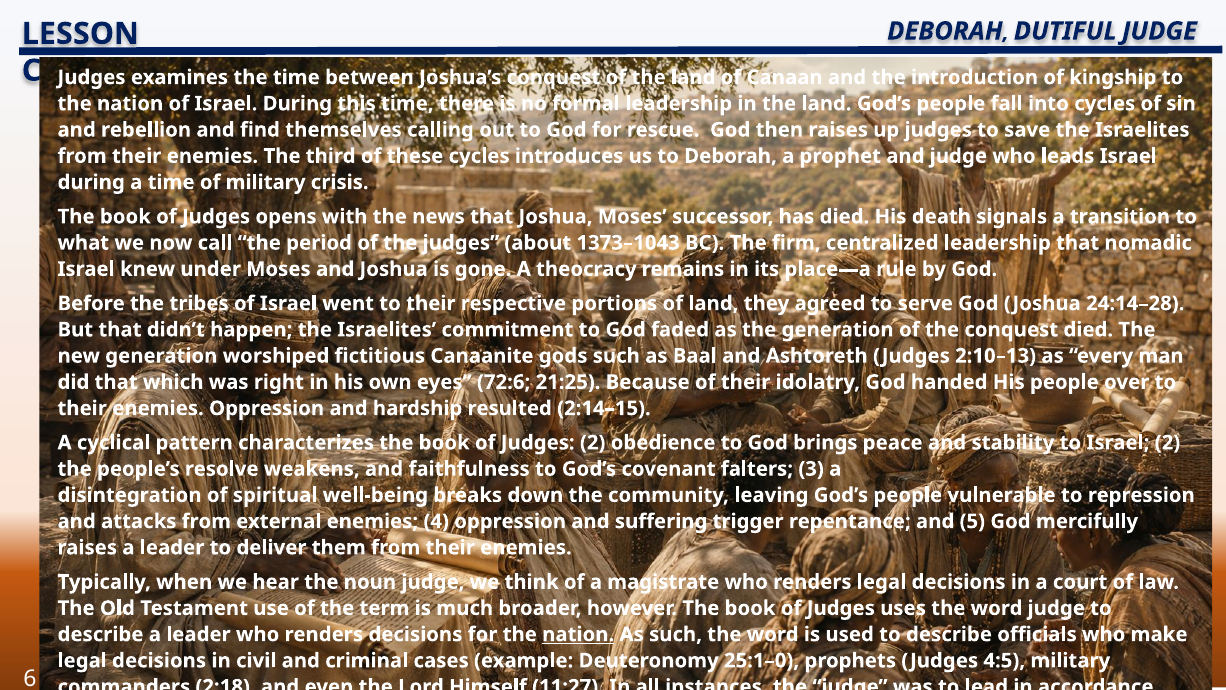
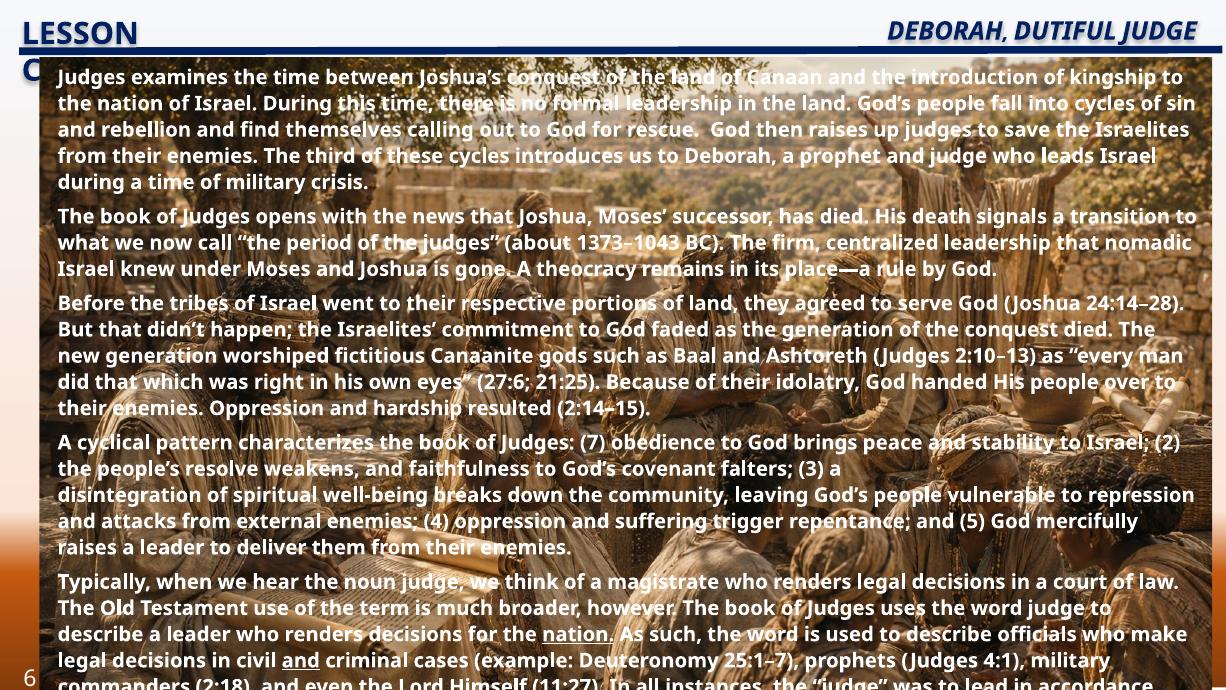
72:6: 72:6 -> 27:6 (504, 382)
Judges 2: 2 -> 7 (593, 443)
and underline: none -> present (301, 660)
25:1–0: 25:1–0 -> 25:1–7 (762, 660)
4:5: 4:5 -> 4:1 (1004, 660)
